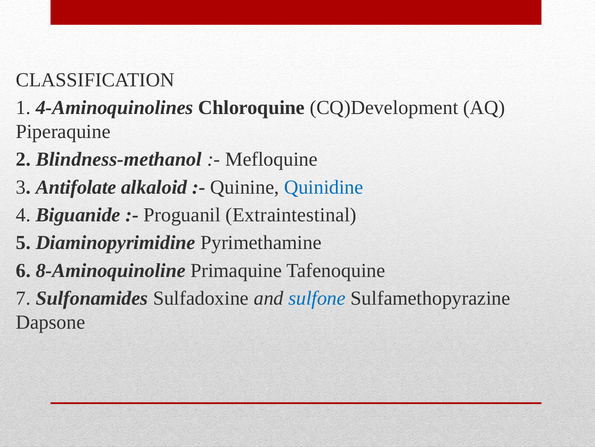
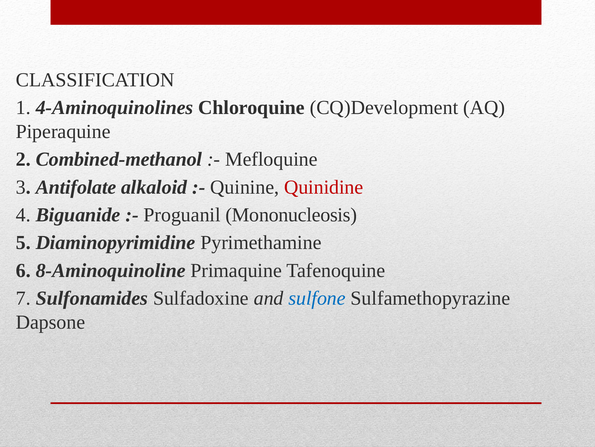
Blindness-methanol: Blindness-methanol -> Combined-methanol (119, 159)
Quinidine colour: blue -> red (324, 187)
Extraintestinal: Extraintestinal -> Mononucleosis (291, 215)
